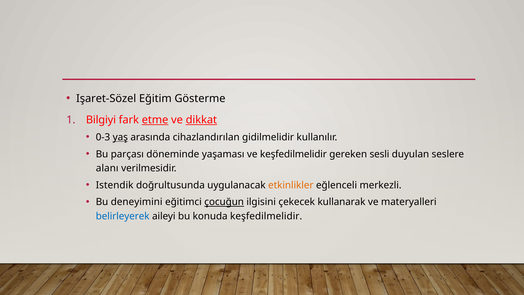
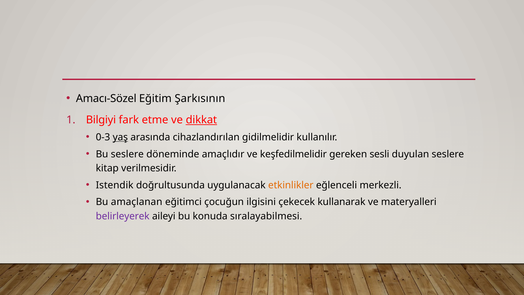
Işaret-Sözel: Işaret-Sözel -> Amacı-Sözel (106, 99)
Gösterme: Gösterme -> Şarkısının (200, 99)
etme underline: present -> none (155, 120)
Bu parçası: parçası -> seslere (127, 154)
yaşaması: yaşaması -> amaçlıdır (223, 154)
alanı: alanı -> kitap (107, 168)
deneyimini: deneyimini -> amaçlanan (137, 202)
çocuğun underline: present -> none (224, 202)
belirleyerek colour: blue -> purple (123, 216)
konuda keşfedilmelidir: keşfedilmelidir -> sıralayabilmesi (266, 216)
